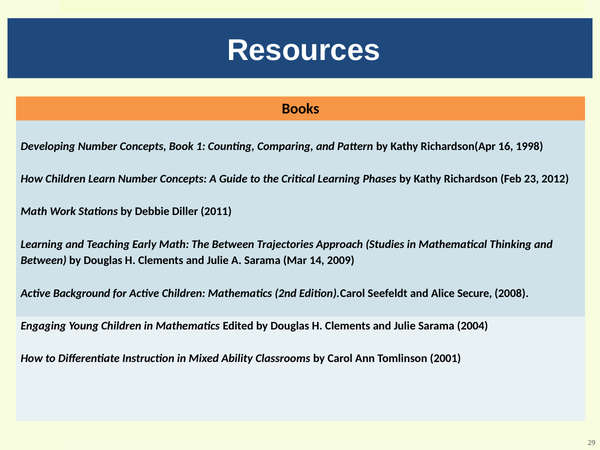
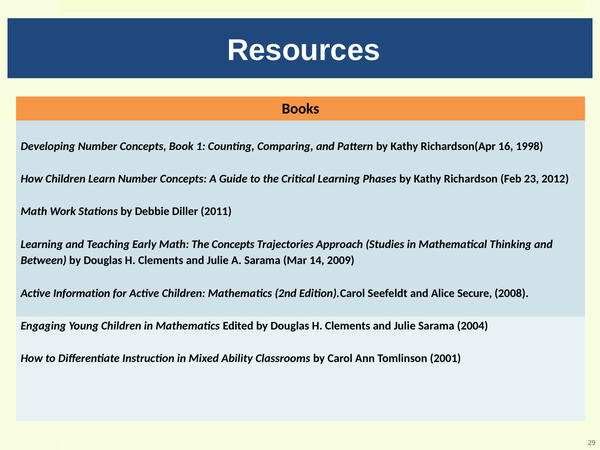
The Between: Between -> Concepts (233, 244)
Background: Background -> Information (82, 293)
